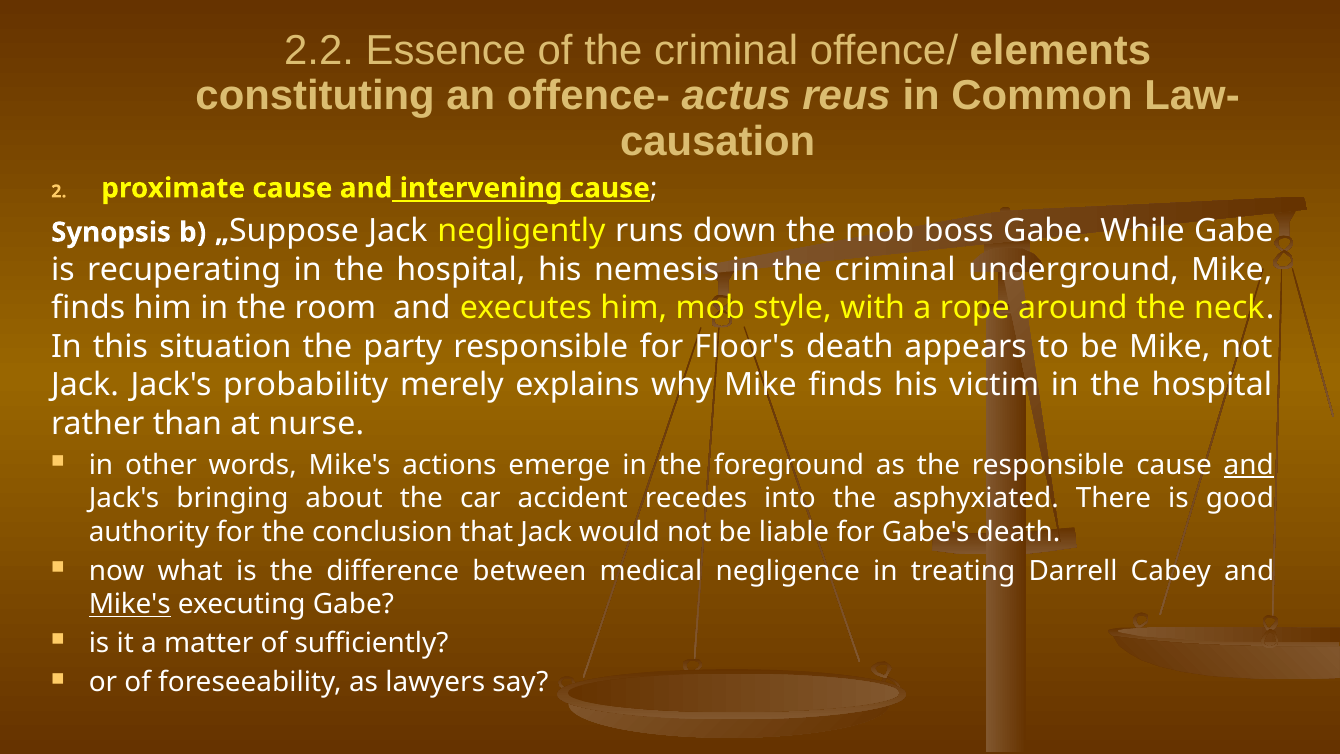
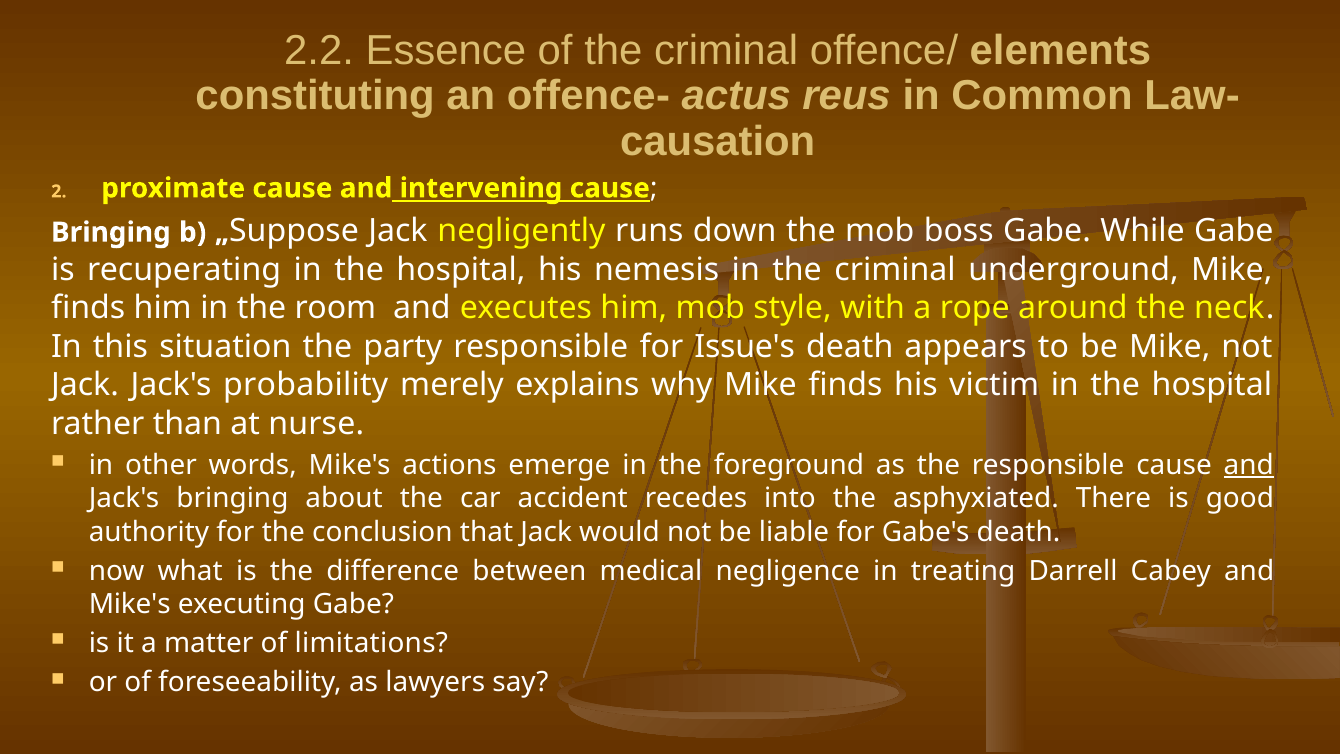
Synopsis: Synopsis -> Bringing (111, 232)
Floor's: Floor's -> Issue's (745, 346)
Mike's underline: present -> none (130, 604)
sufficiently: sufficiently -> limitations (371, 643)
